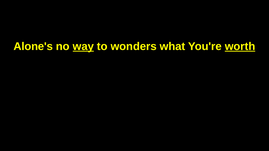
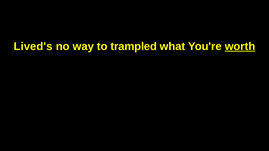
Alone's: Alone's -> Lived's (33, 47)
way underline: present -> none (83, 47)
wonders: wonders -> trampled (134, 47)
